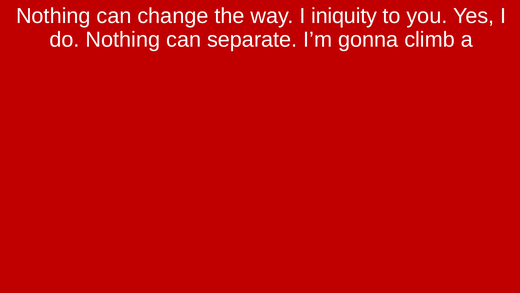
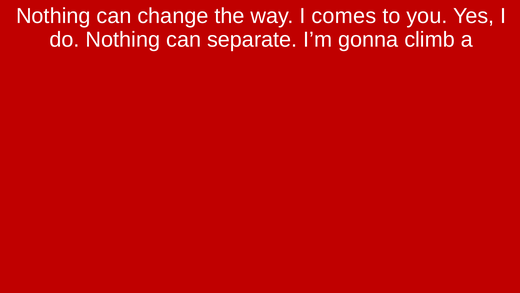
iniquity: iniquity -> comes (344, 16)
